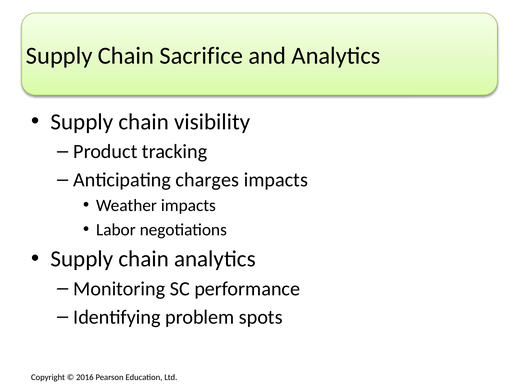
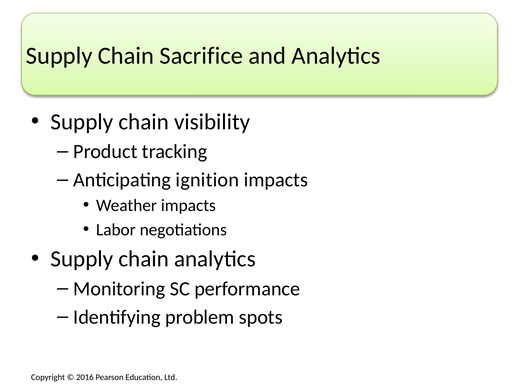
charges: charges -> ignition (207, 180)
